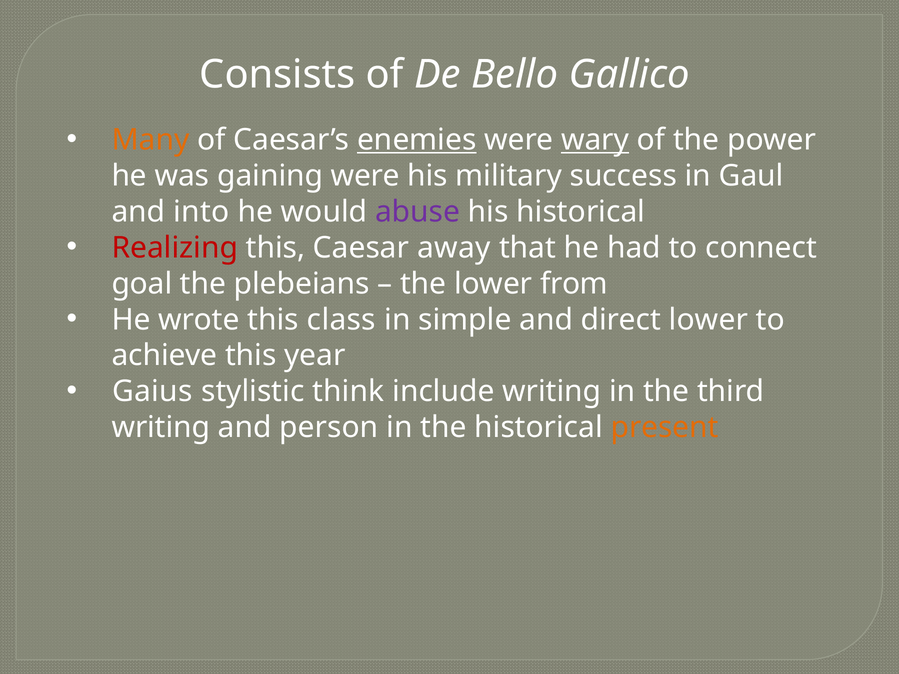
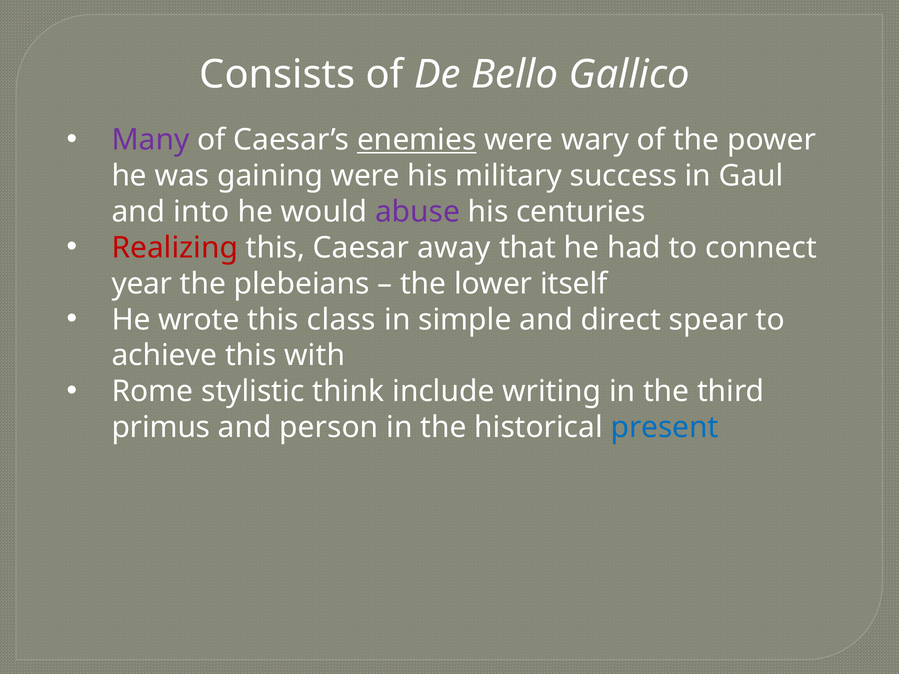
Many colour: orange -> purple (150, 140)
wary underline: present -> none (595, 140)
his historical: historical -> centuries (581, 212)
goal: goal -> year (142, 284)
from: from -> itself (574, 284)
direct lower: lower -> spear (708, 320)
year: year -> with (315, 356)
Gaius: Gaius -> Rome (152, 392)
writing: writing -> primus (161, 428)
present colour: orange -> blue (665, 428)
